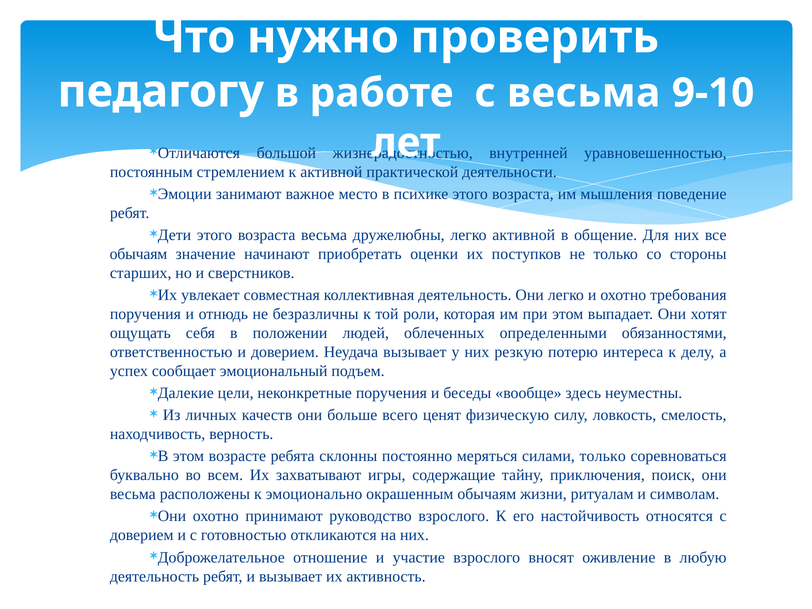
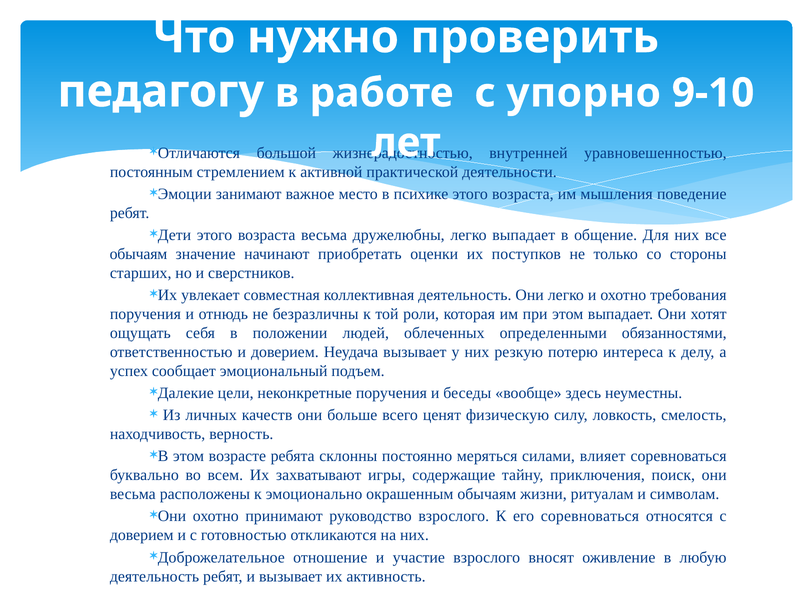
с весьма: весьма -> упорно (584, 93)
легко активной: активной -> выпадает (524, 235)
силами только: только -> влияет (603, 456)
его настойчивость: настойчивость -> соревноваться (590, 516)
